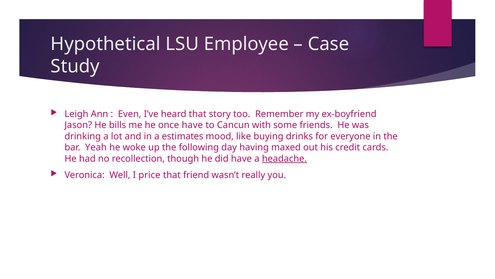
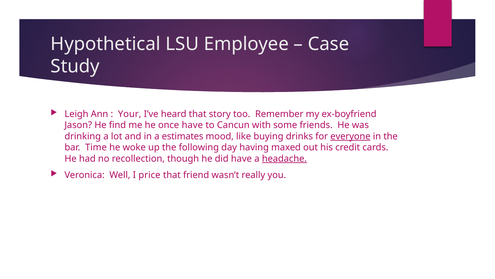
Even: Even -> Your (130, 114)
bills: bills -> find (117, 125)
everyone underline: none -> present (350, 136)
Yeah: Yeah -> Time (96, 147)
